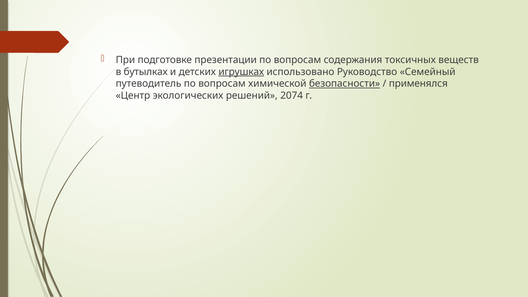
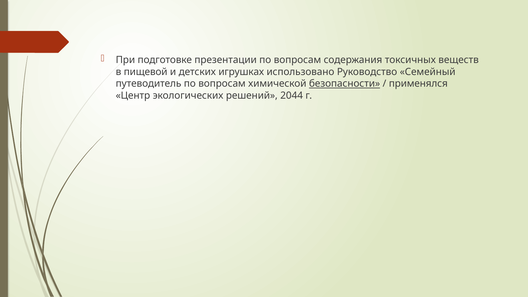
бутылках: бутылках -> пищевой (146, 72)
игрушках underline: present -> none (241, 72)
2074: 2074 -> 2044 (292, 96)
